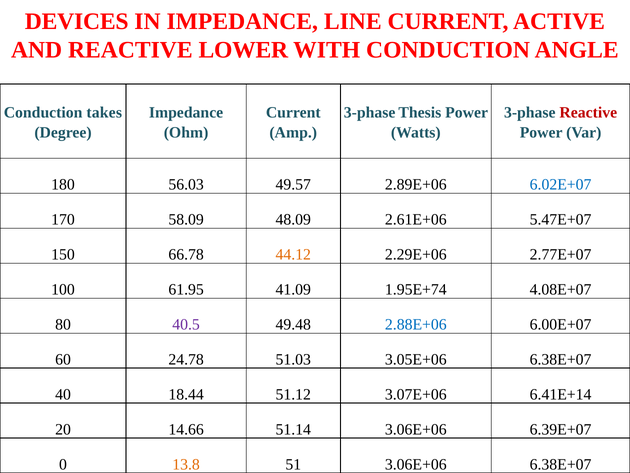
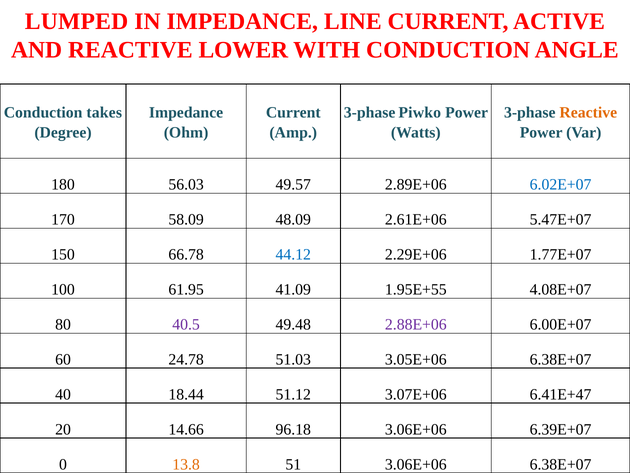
DEVICES: DEVICES -> LUMPED (77, 21)
Thesis: Thesis -> Piwko (420, 113)
Reactive colour: red -> orange (588, 113)
44.12 colour: orange -> blue (293, 254)
2.77E+07: 2.77E+07 -> 1.77E+07 (561, 254)
1.95E+74: 1.95E+74 -> 1.95E+55 (416, 289)
2.88E+06 colour: blue -> purple (416, 324)
6.41E+14: 6.41E+14 -> 6.41E+47 (561, 394)
51.14: 51.14 -> 96.18 (293, 429)
